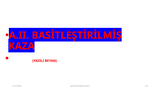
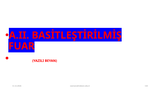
KAZA: KAZA -> FUAR (21, 46)
